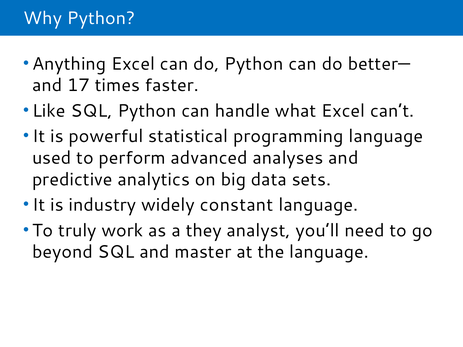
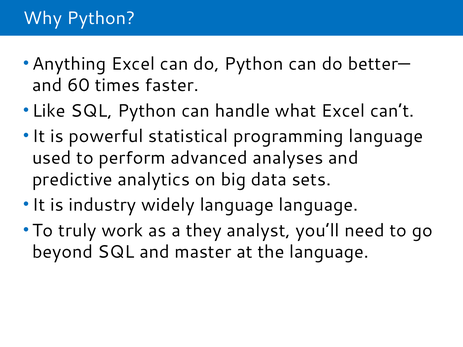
17: 17 -> 60 (78, 85)
widely constant: constant -> language (237, 205)
